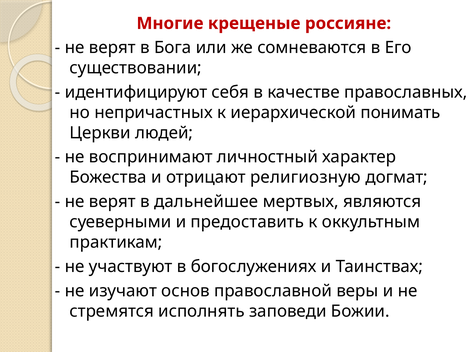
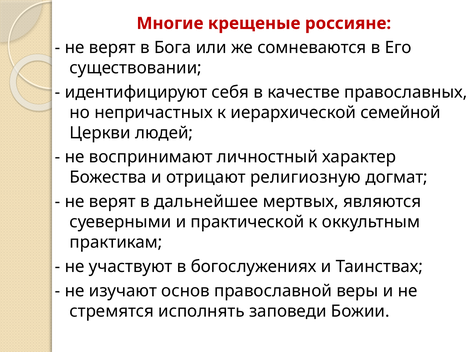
понимать: понимать -> семейной (400, 112)
предоставить: предоставить -> практической (247, 222)
